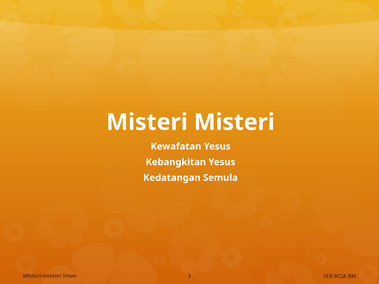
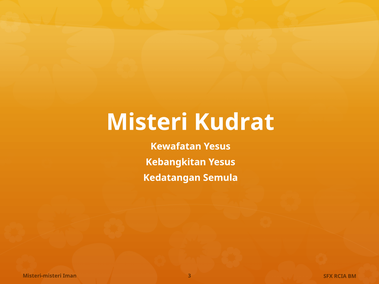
Misteri Misteri: Misteri -> Kudrat (234, 122)
